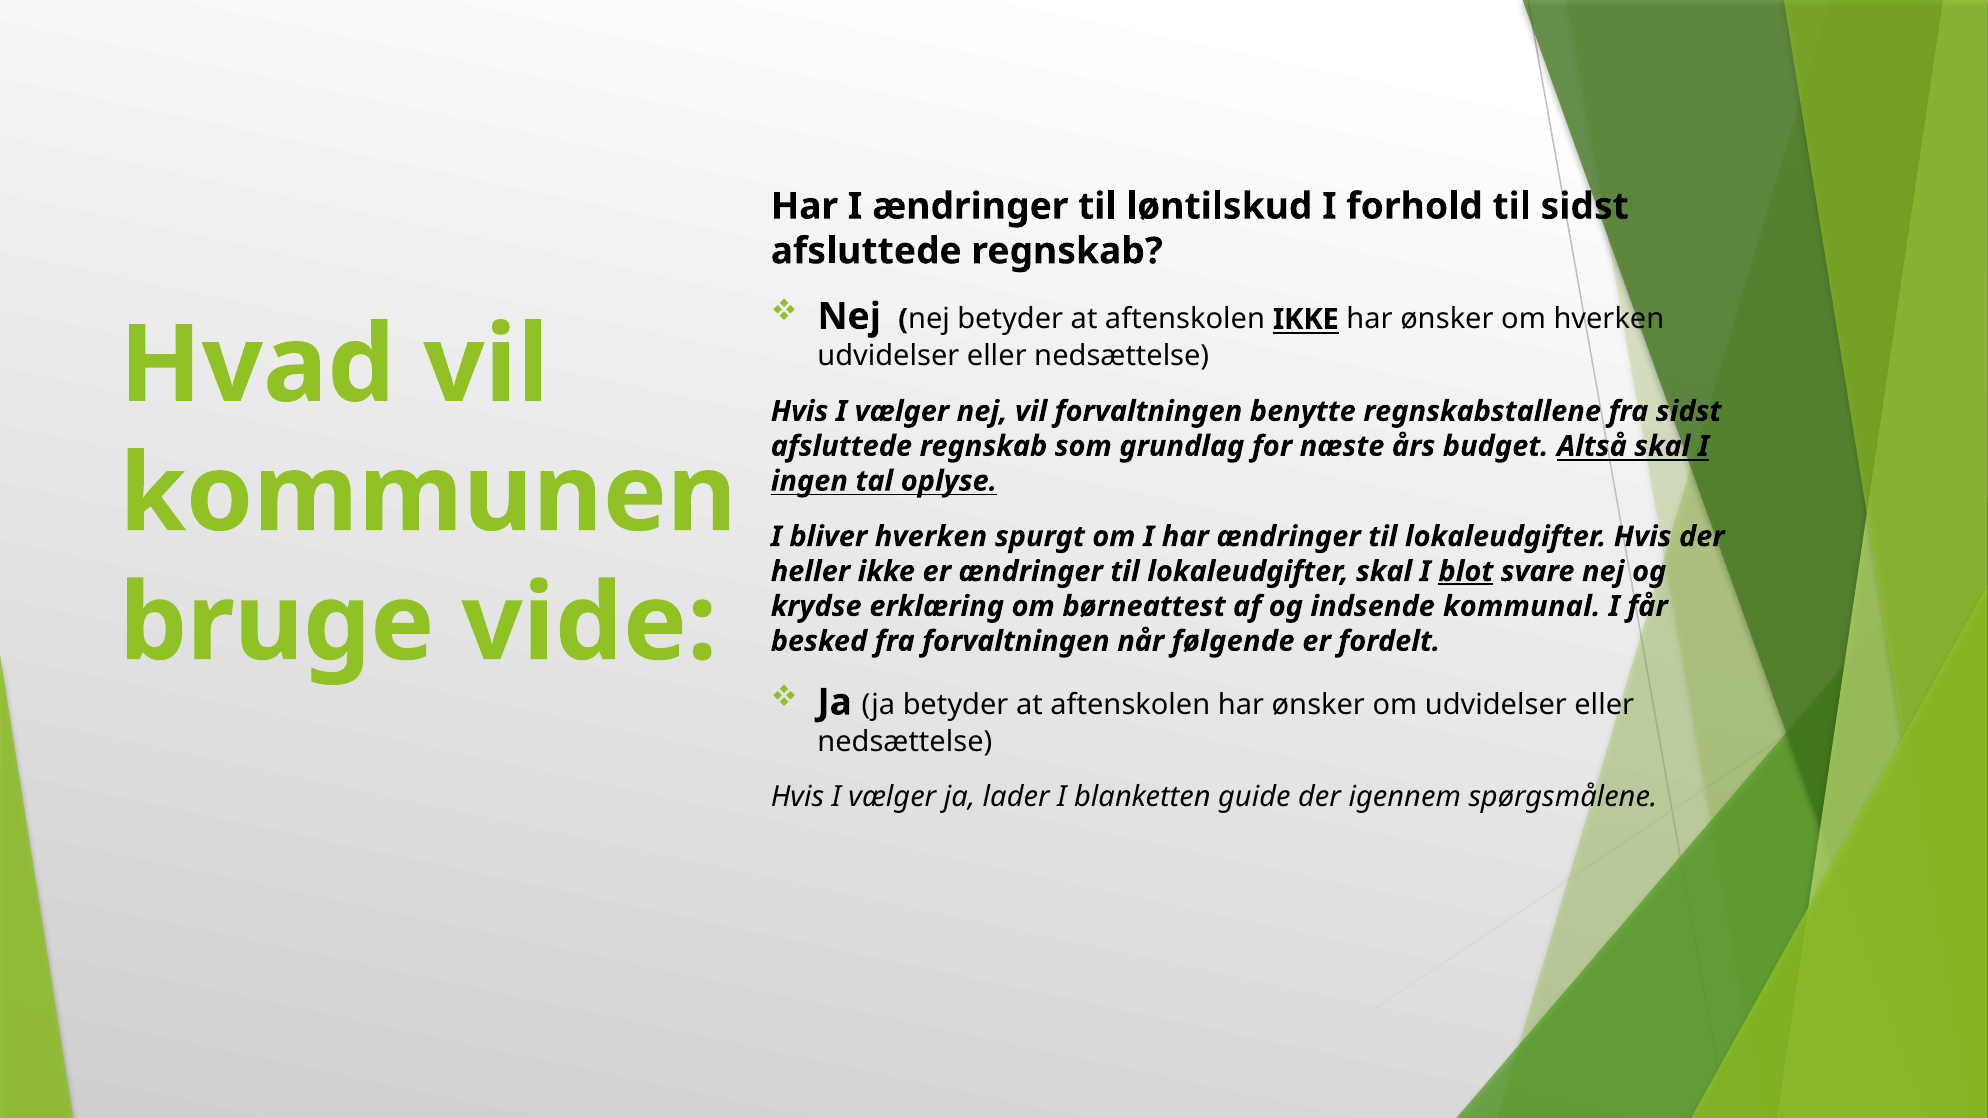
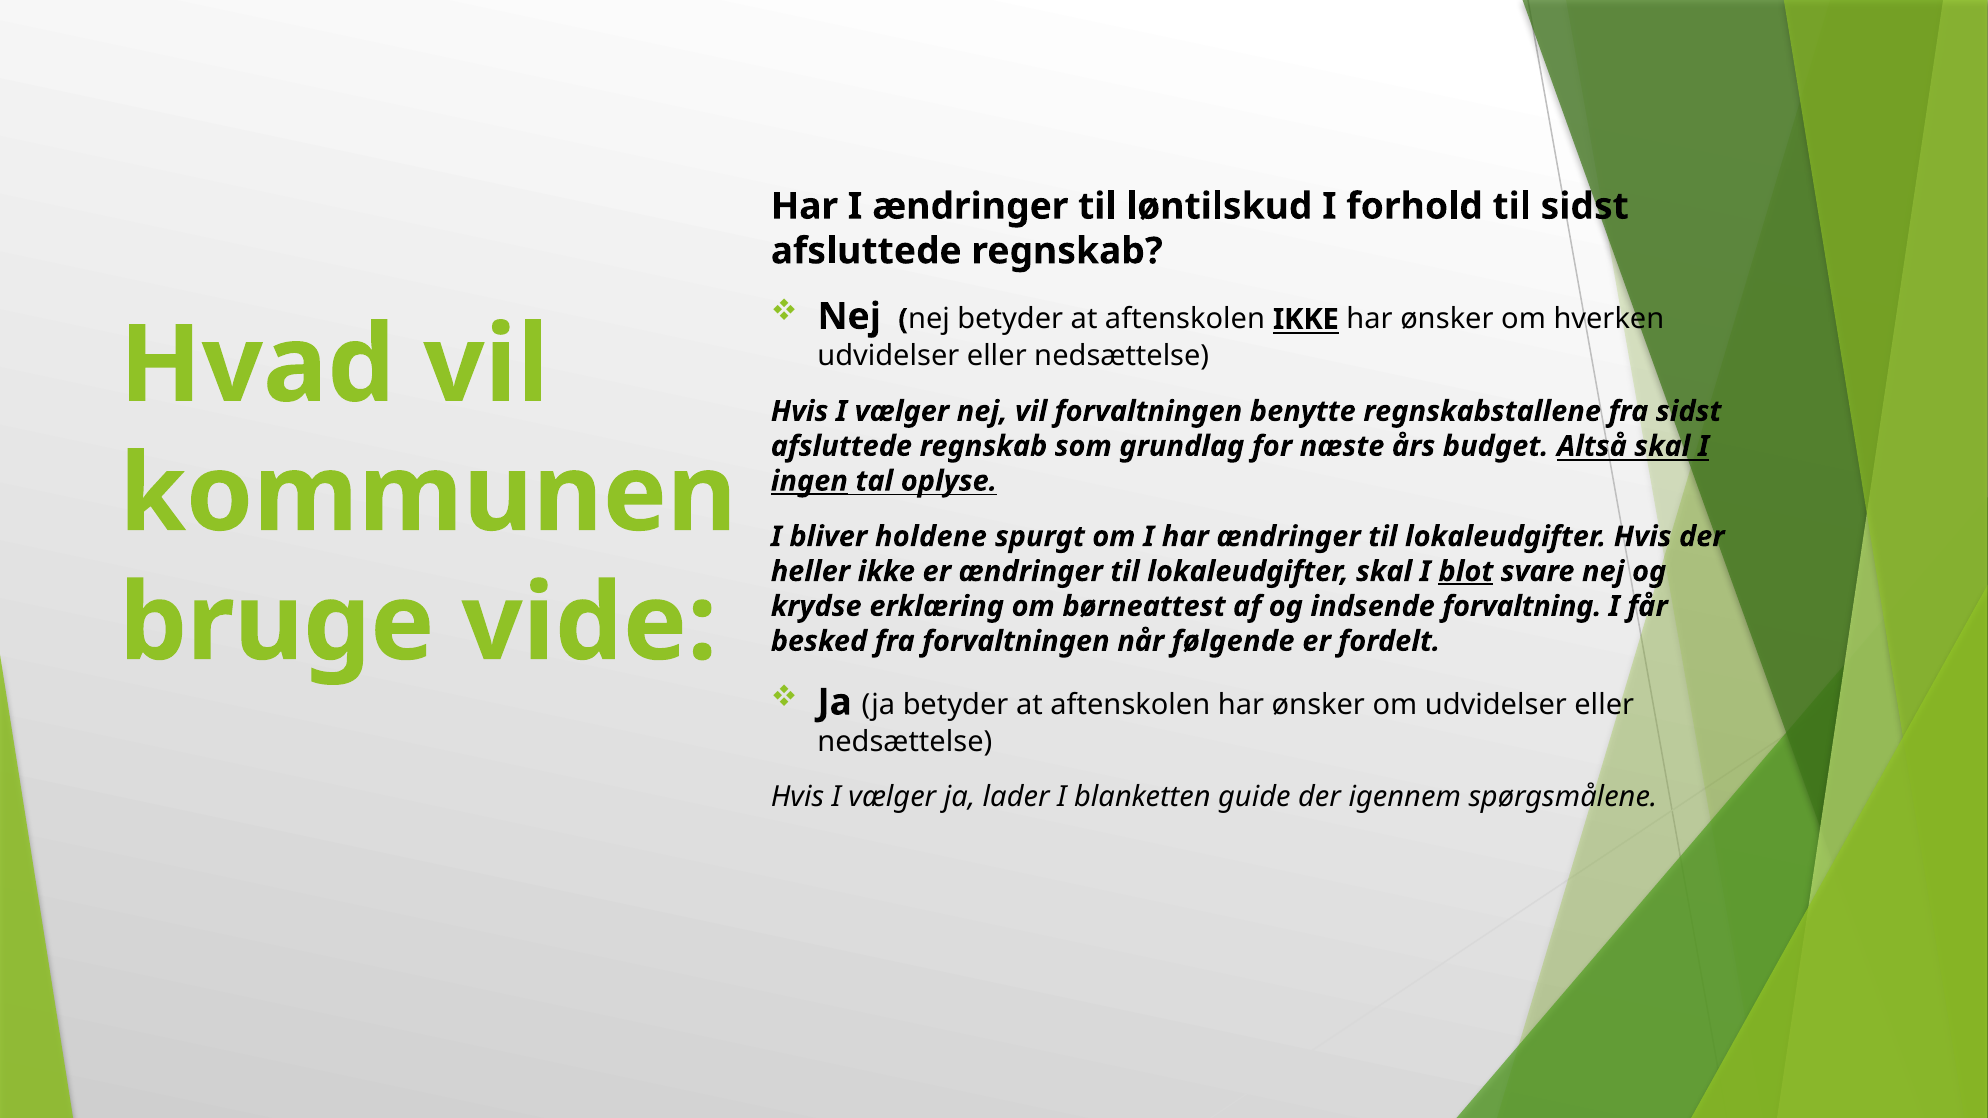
ingen underline: none -> present (809, 481)
bliver hverken: hverken -> holdene (931, 537)
kommunal: kommunal -> forvaltning (1522, 606)
